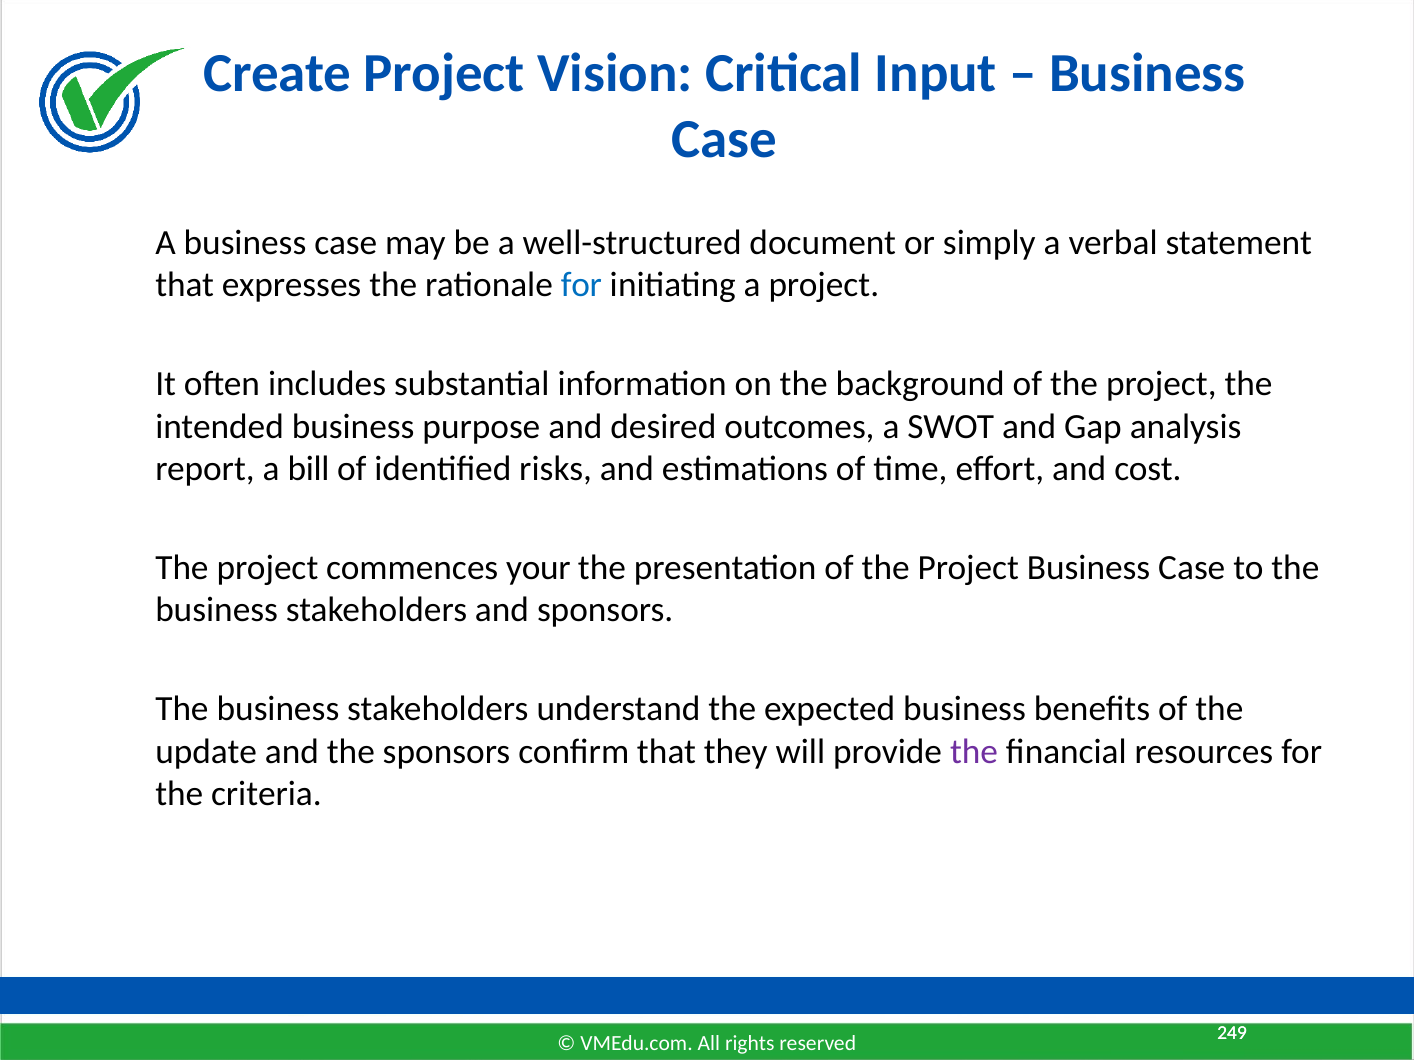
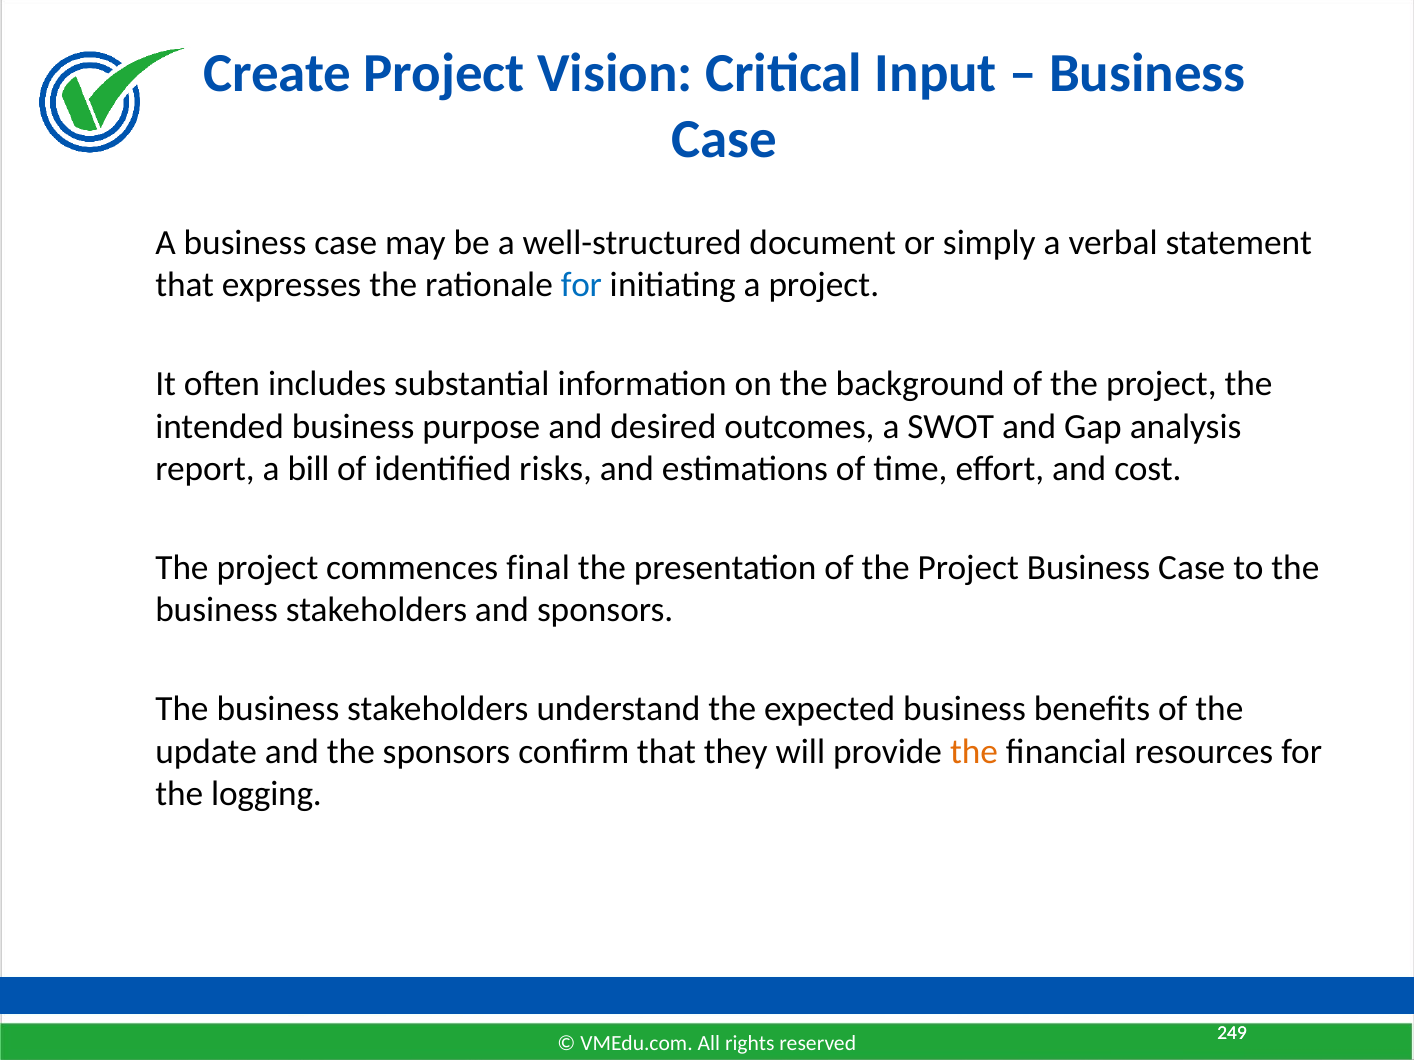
your: your -> final (538, 568)
the colour: purple -> orange (974, 752)
criteria: criteria -> logging (267, 794)
